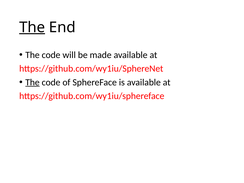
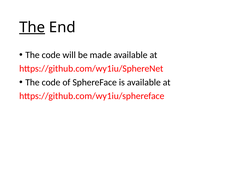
The underline: present -> none (32, 82)
